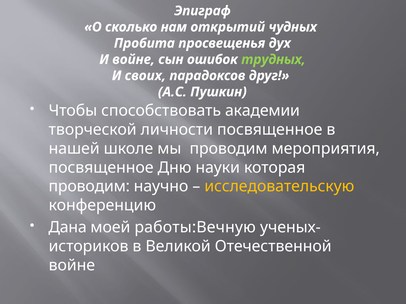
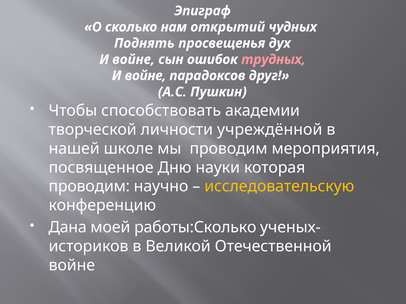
Пробита: Пробита -> Поднять (144, 43)
трудных colour: light green -> pink (273, 60)
своих: своих -> войне (145, 76)
личности посвященное: посвященное -> учреждённой (270, 130)
работы:Вечную: работы:Вечную -> работы:Сколько (195, 228)
